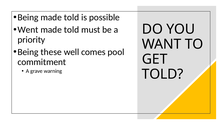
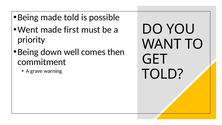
told: told -> first (71, 30)
these: these -> down (51, 52)
pool: pool -> then (116, 52)
